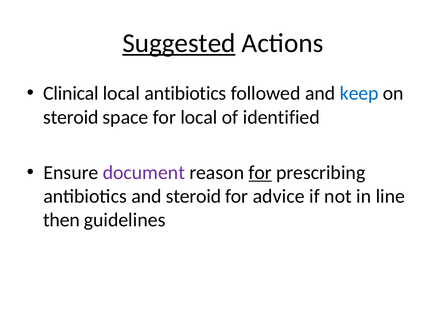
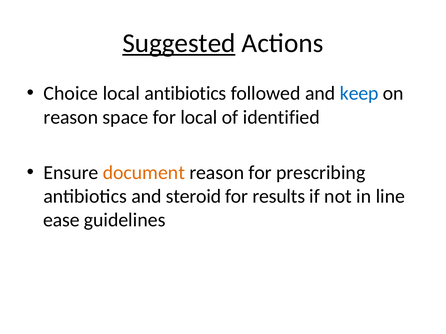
Clinical: Clinical -> Choice (71, 94)
steroid: steroid -> reason (71, 117)
document colour: purple -> orange (144, 173)
for underline: present -> none (260, 173)
advice: advice -> results (279, 197)
then: then -> ease (61, 220)
